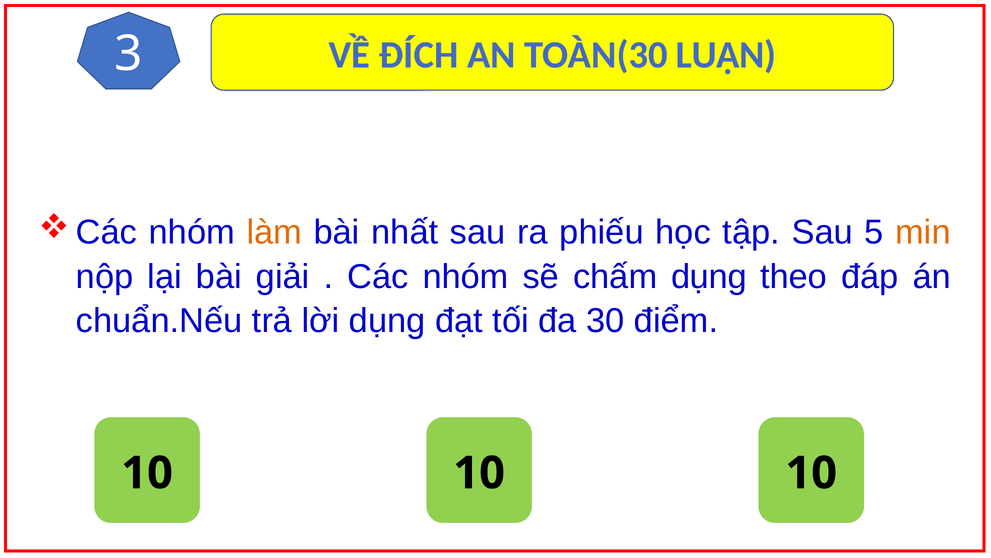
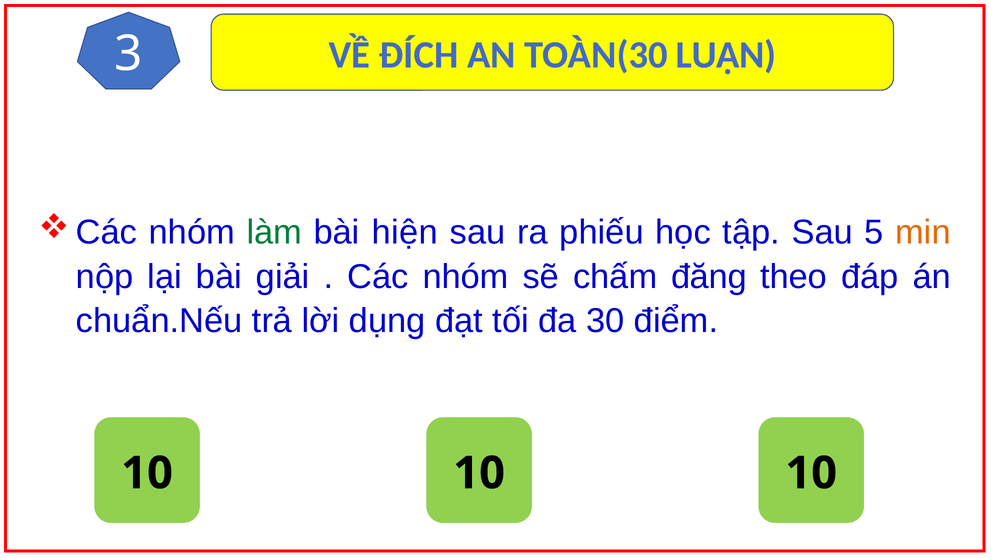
làm colour: orange -> green (274, 232)
nhất: nhất -> hiện (405, 232)
chấm dụng: dụng -> đăng (709, 277)
